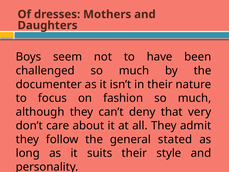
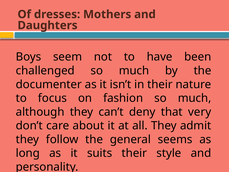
stated: stated -> seems (175, 139)
